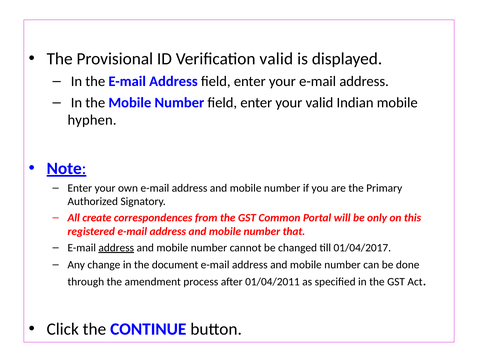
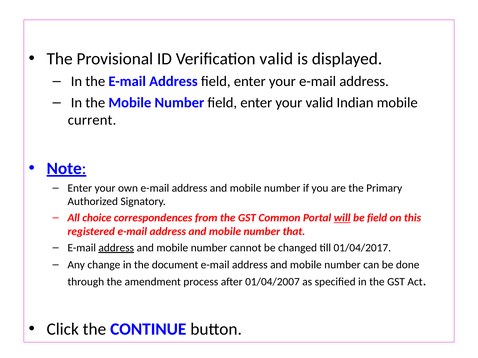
hyphen: hyphen -> current (92, 120)
create: create -> choice (97, 218)
will underline: none -> present (342, 218)
be only: only -> field (377, 218)
01/04/2011: 01/04/2011 -> 01/04/2007 (272, 282)
